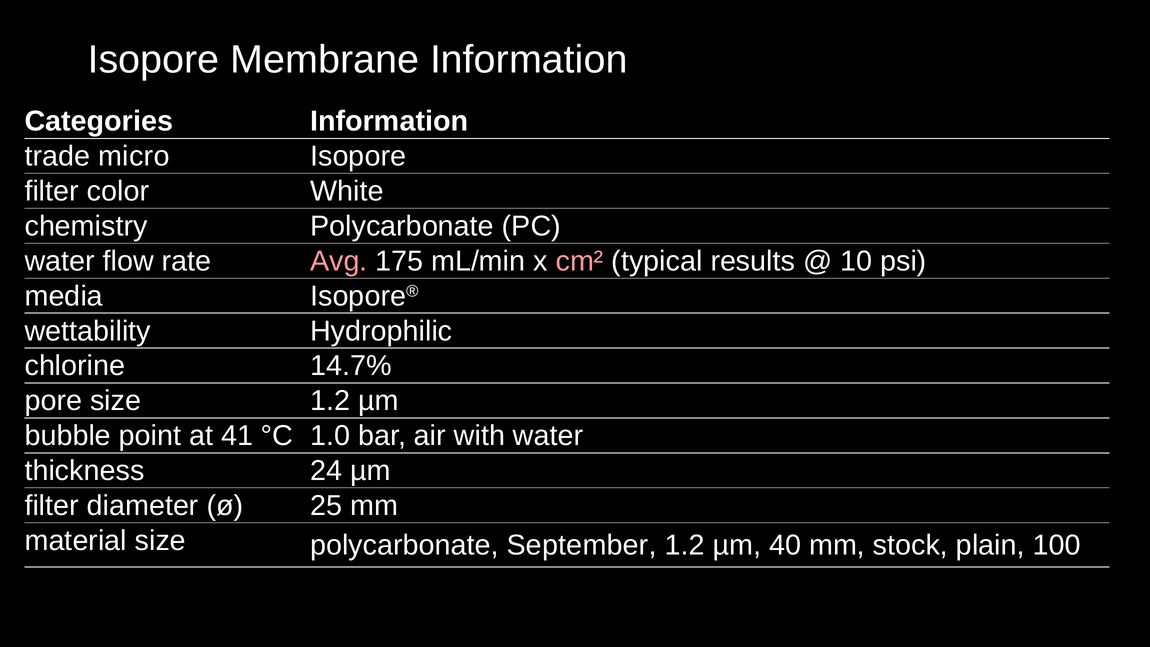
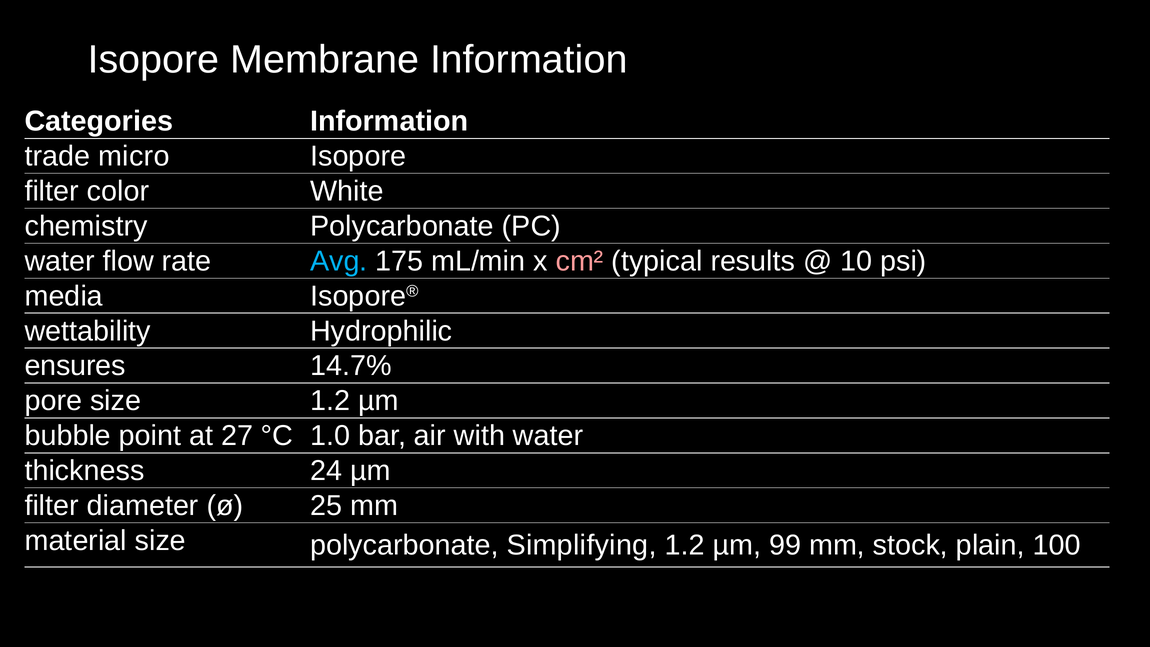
Avg colour: pink -> light blue (339, 261)
chlorine: chlorine -> ensures (75, 366)
41: 41 -> 27 (237, 436)
September: September -> Simplifying (582, 545)
40: 40 -> 99 (785, 545)
